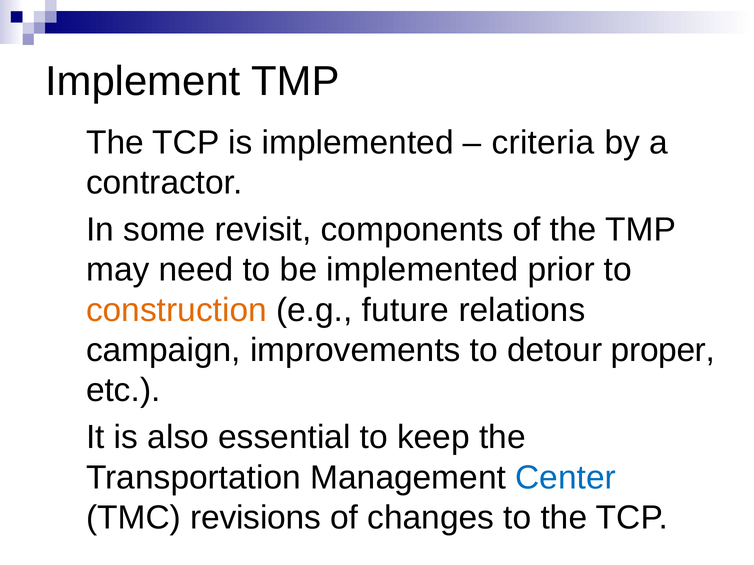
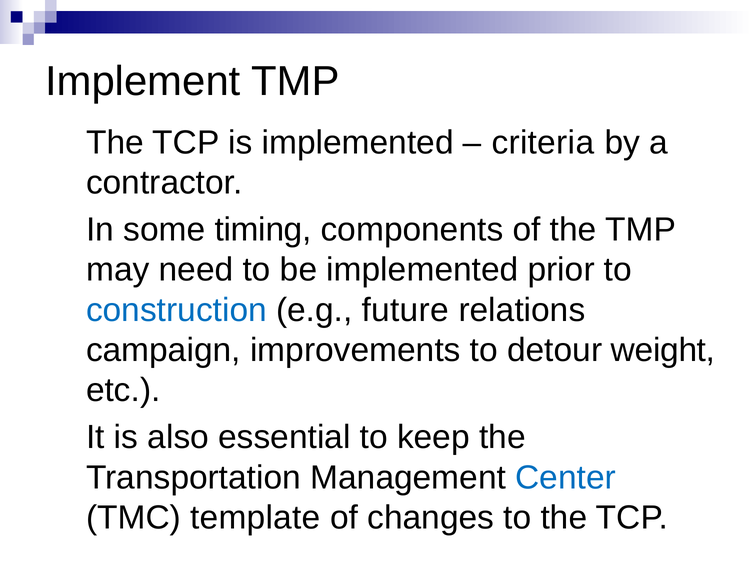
revisit: revisit -> timing (263, 230)
construction colour: orange -> blue (176, 310)
proper: proper -> weight (663, 351)
revisions: revisions -> template (255, 518)
